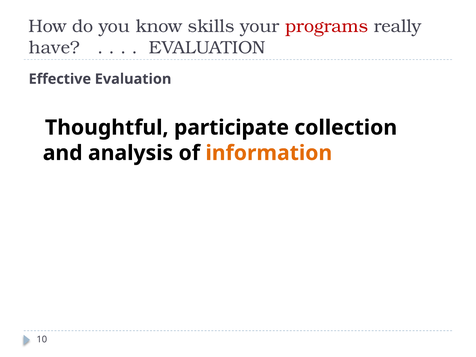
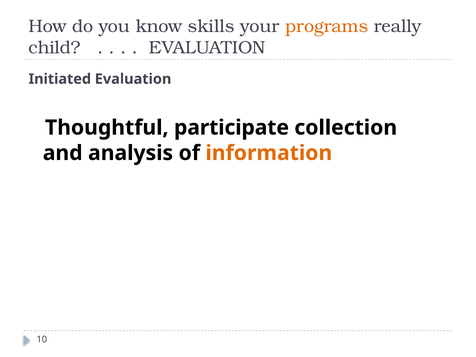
programs colour: red -> orange (327, 26)
have: have -> child (54, 48)
Effective: Effective -> Initiated (60, 79)
